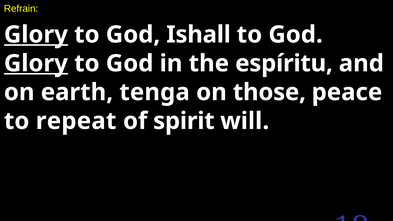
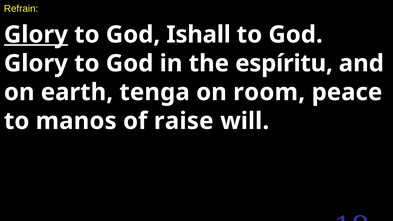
Glory underline: present -> none (36, 63)
those: those -> room (269, 92)
repeat: repeat -> manos (76, 121)
spirit: spirit -> raise (184, 121)
